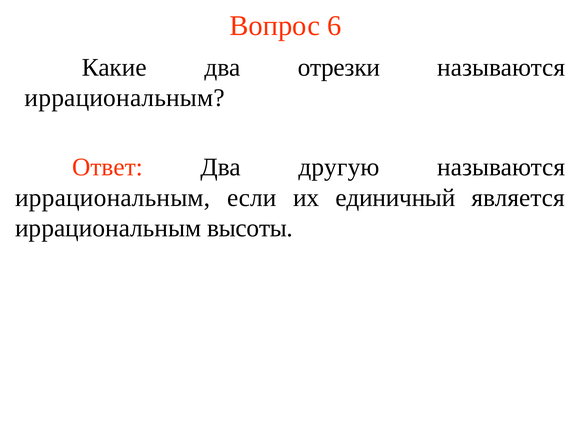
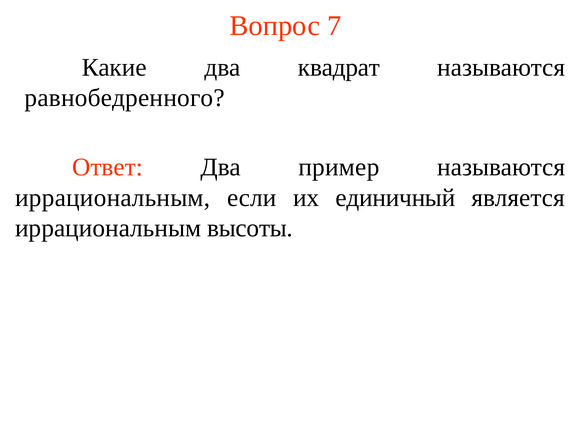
6: 6 -> 7 (334, 26)
отрезки: отрезки -> квадрат (339, 67)
иррациональным: иррациональным -> равнобедренного (125, 98)
другую: другую -> пример (339, 167)
